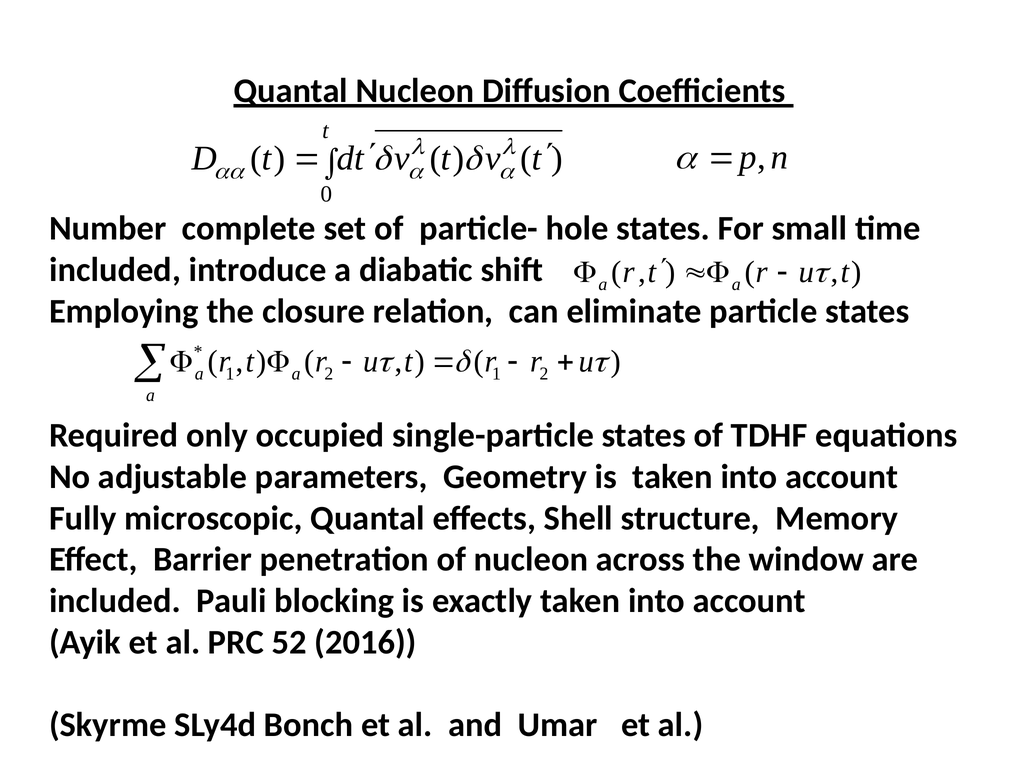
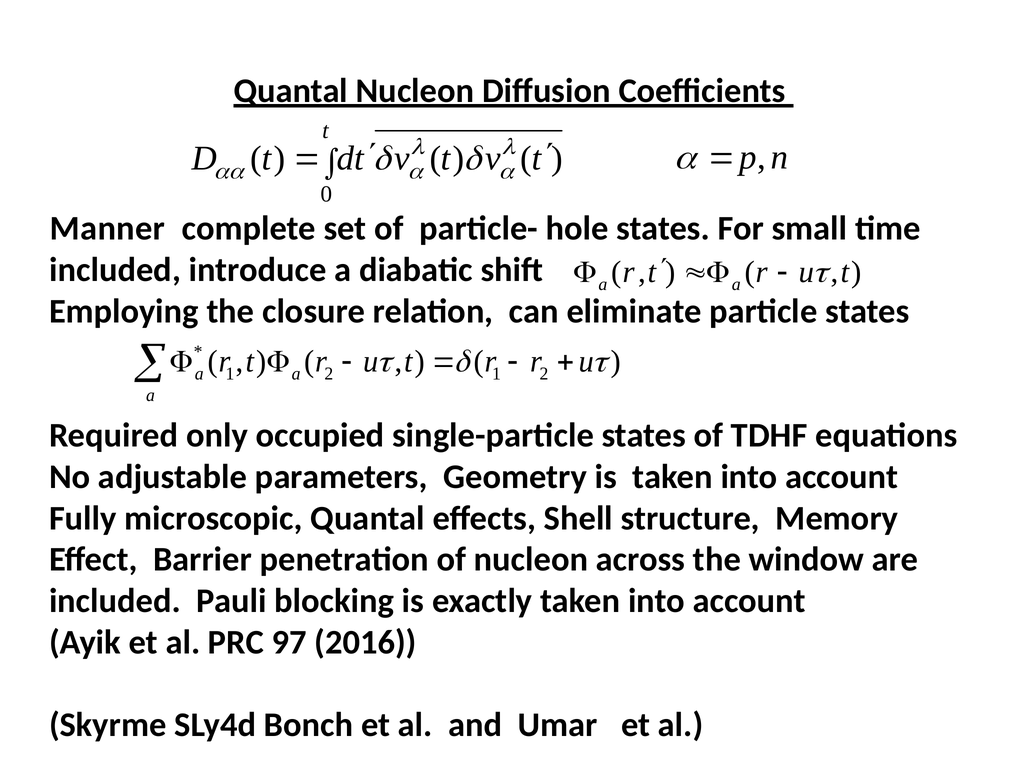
Number: Number -> Manner (107, 228)
52: 52 -> 97 (289, 642)
